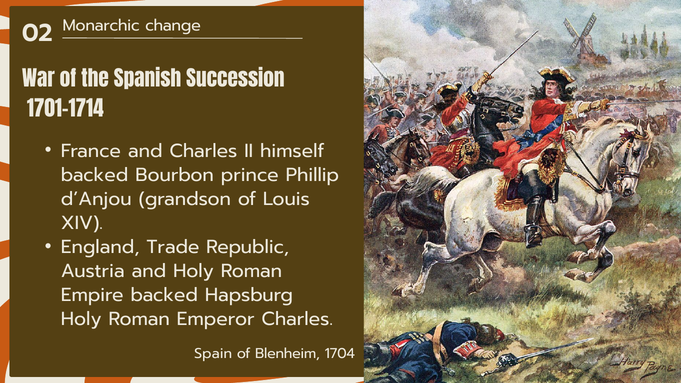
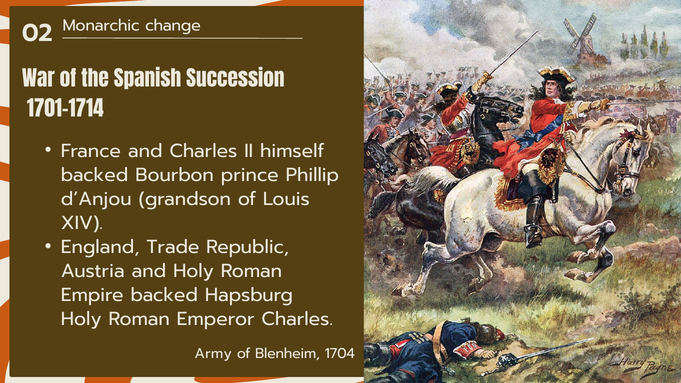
Spain: Spain -> Army (213, 354)
